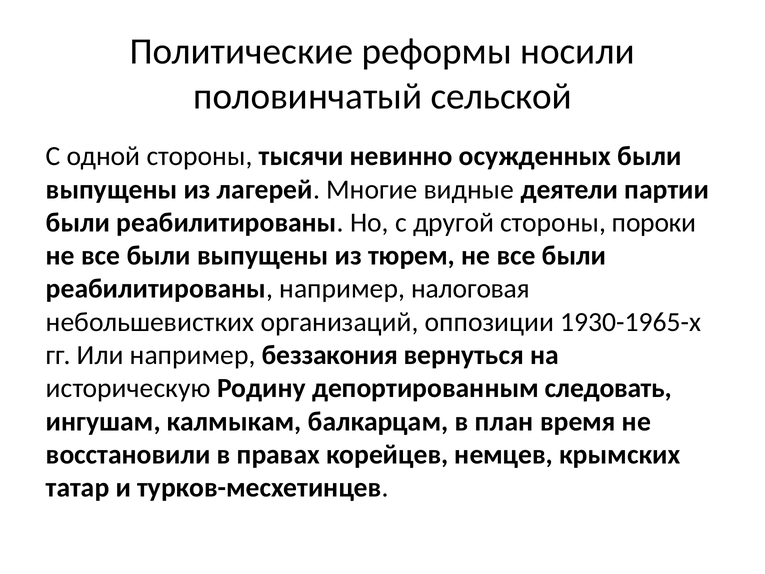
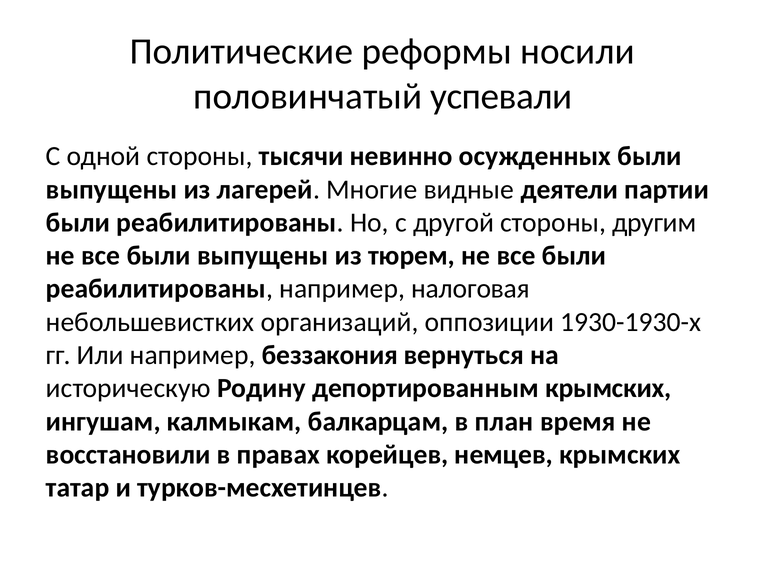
сельской: сельской -> успевали (501, 96)
пороки: пороки -> другим (654, 222)
1930-1965-х: 1930-1965-х -> 1930-1930-х (631, 322)
депортированным следовать: следовать -> крымских (608, 388)
